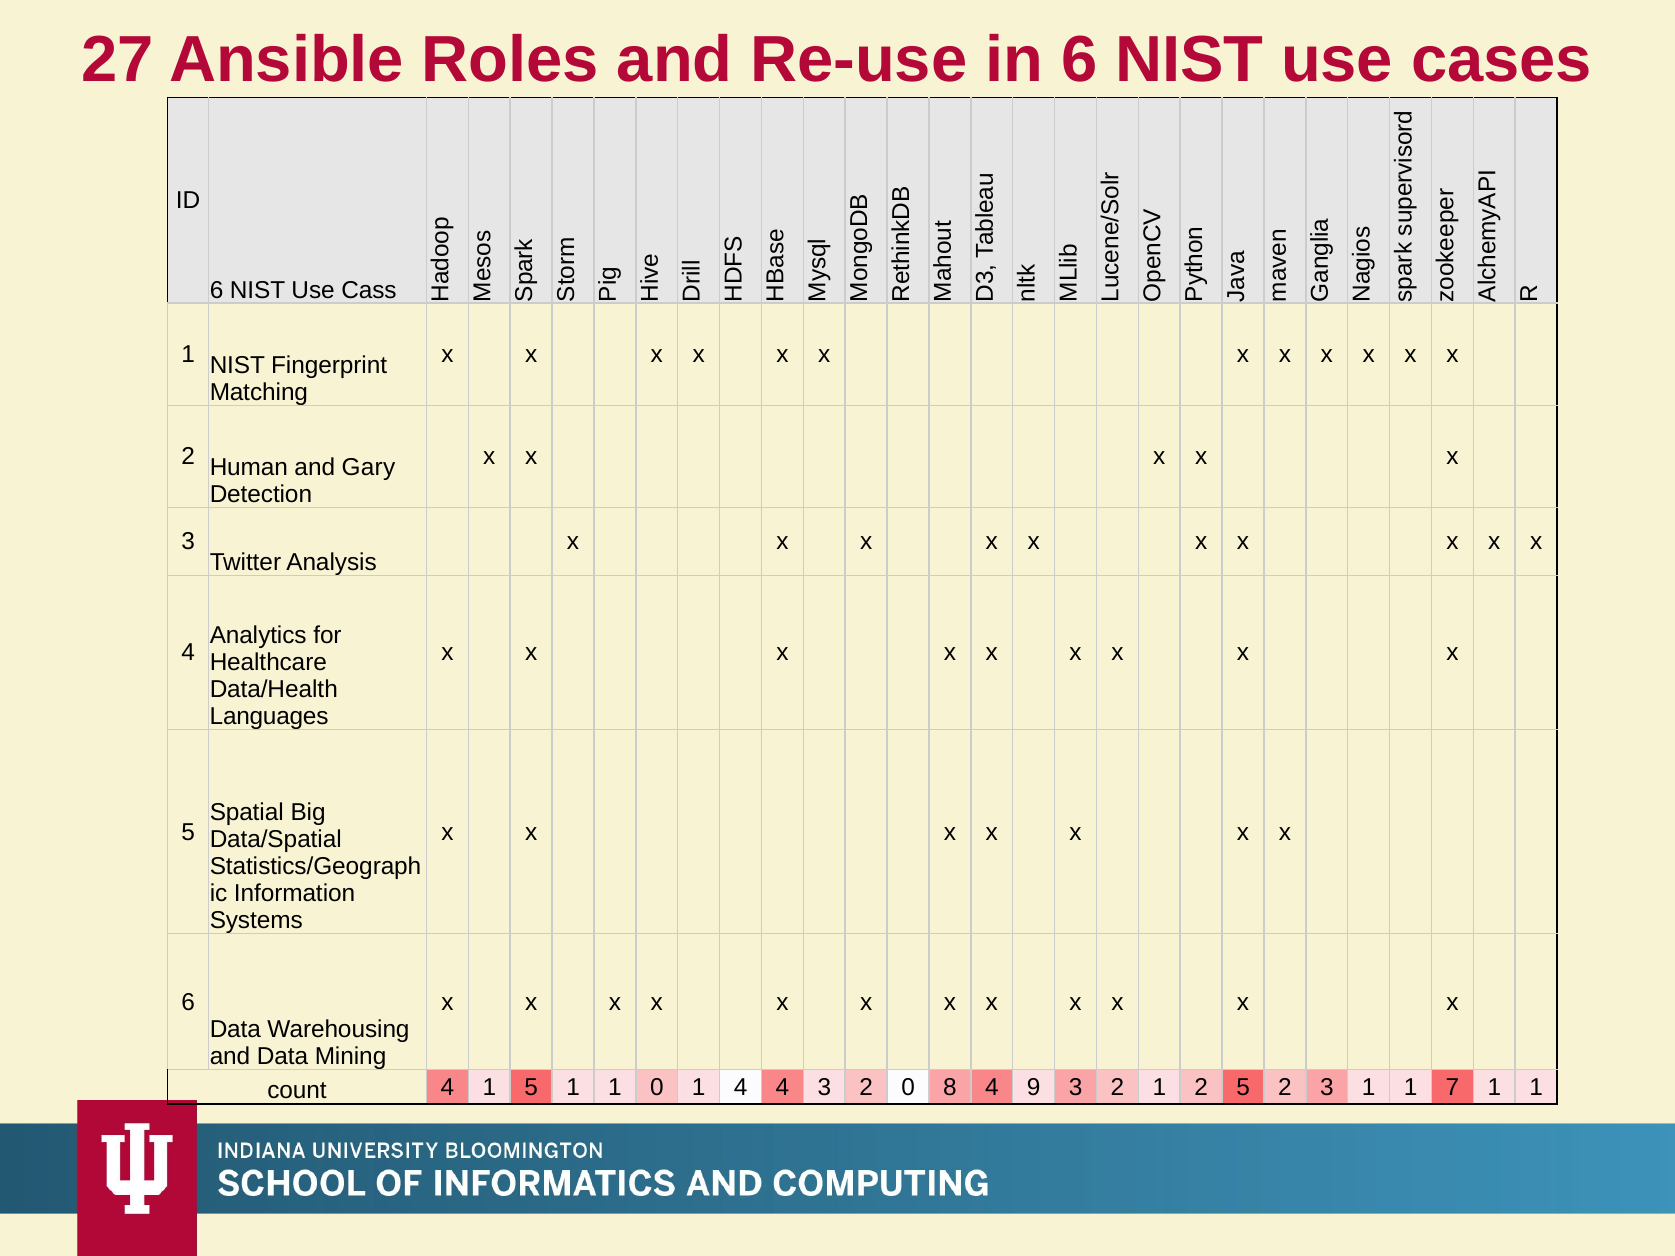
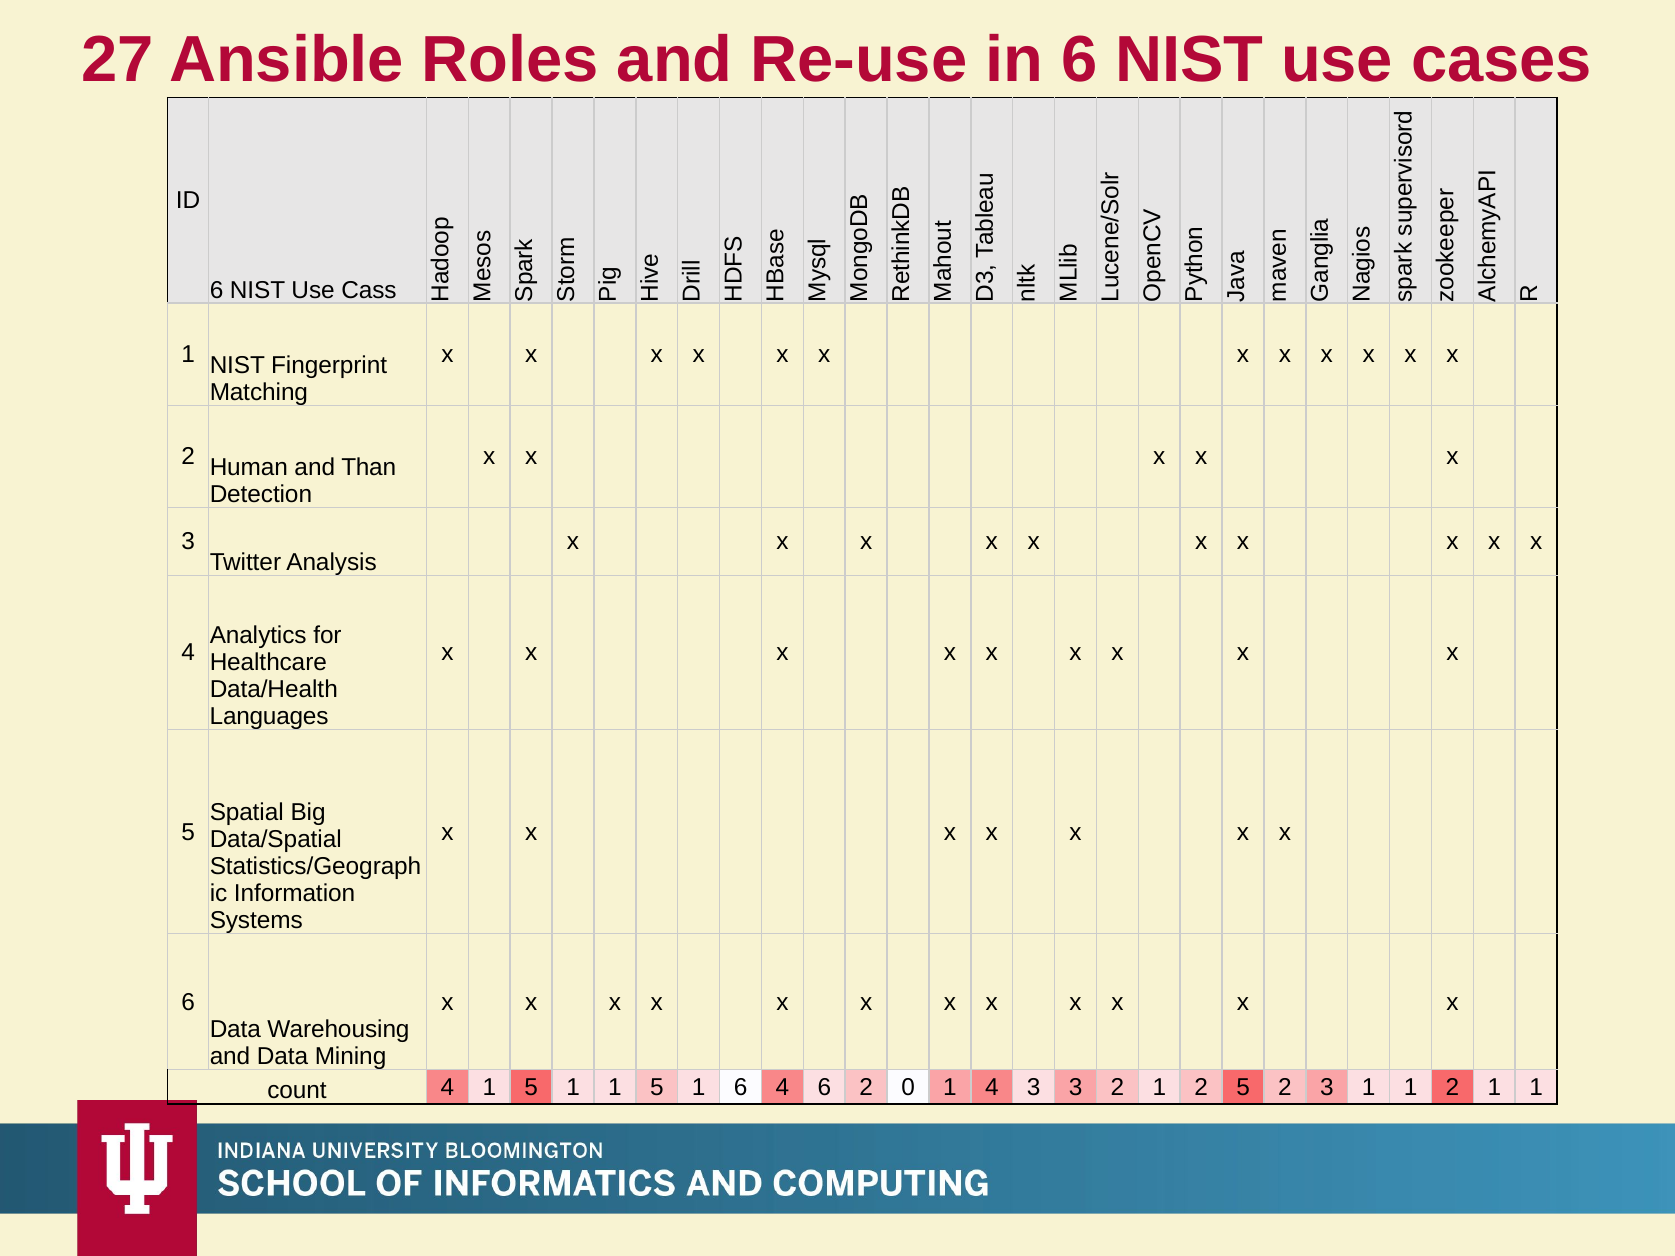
Gary: Gary -> Than (369, 467)
1 1 0: 0 -> 5 (657, 1087)
1 4: 4 -> 6 (741, 1087)
4 3: 3 -> 6 (824, 1087)
0 8: 8 -> 1 (950, 1087)
4 9: 9 -> 3 (1034, 1087)
1 1 7: 7 -> 2 (1452, 1087)
